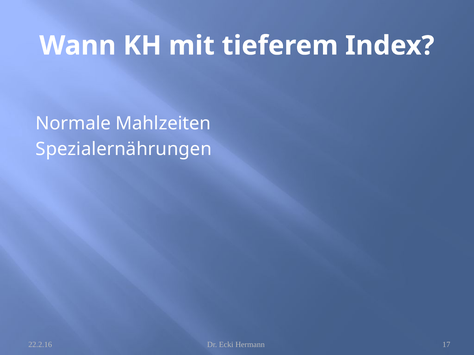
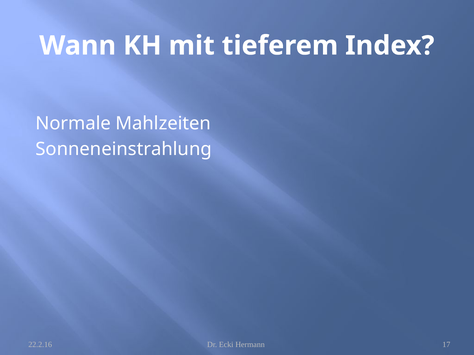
Spezialernährungen: Spezialernährungen -> Sonneneinstrahlung (124, 149)
